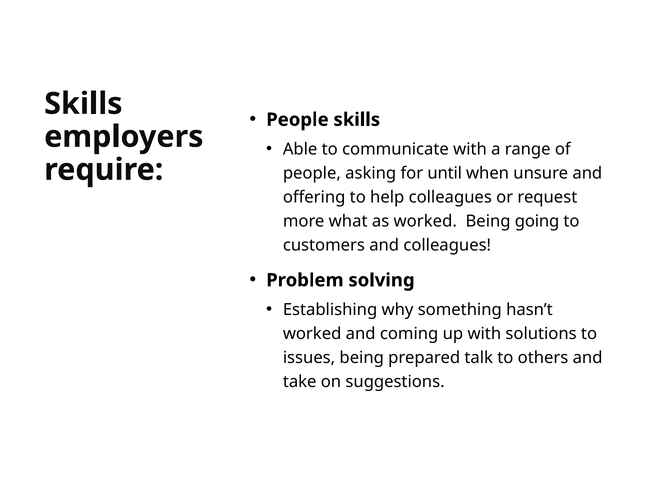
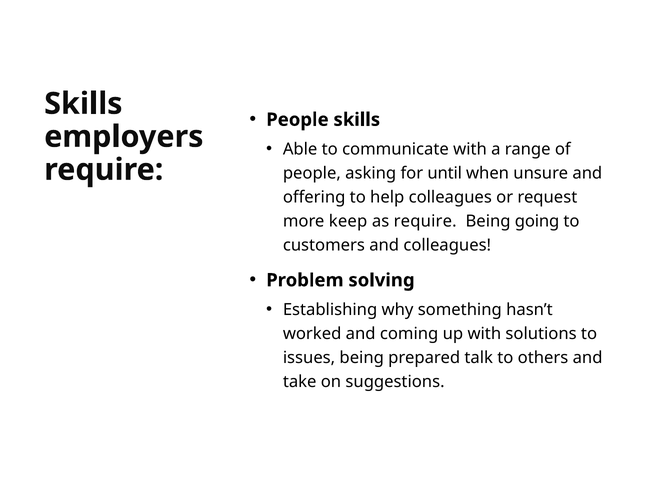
what: what -> keep (348, 221)
as worked: worked -> require (425, 221)
